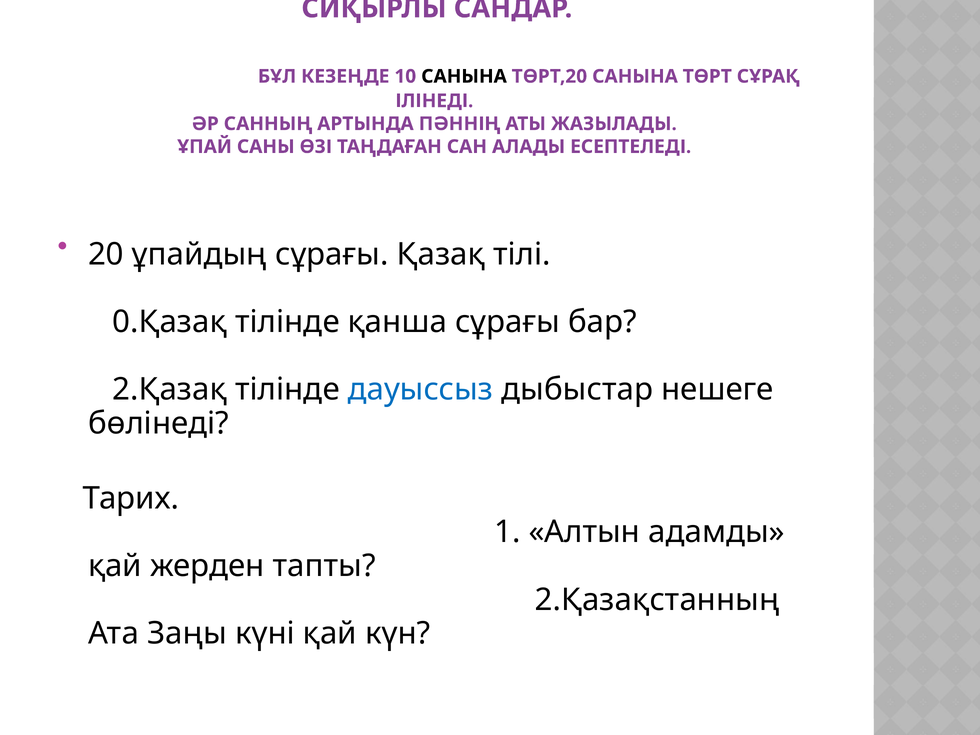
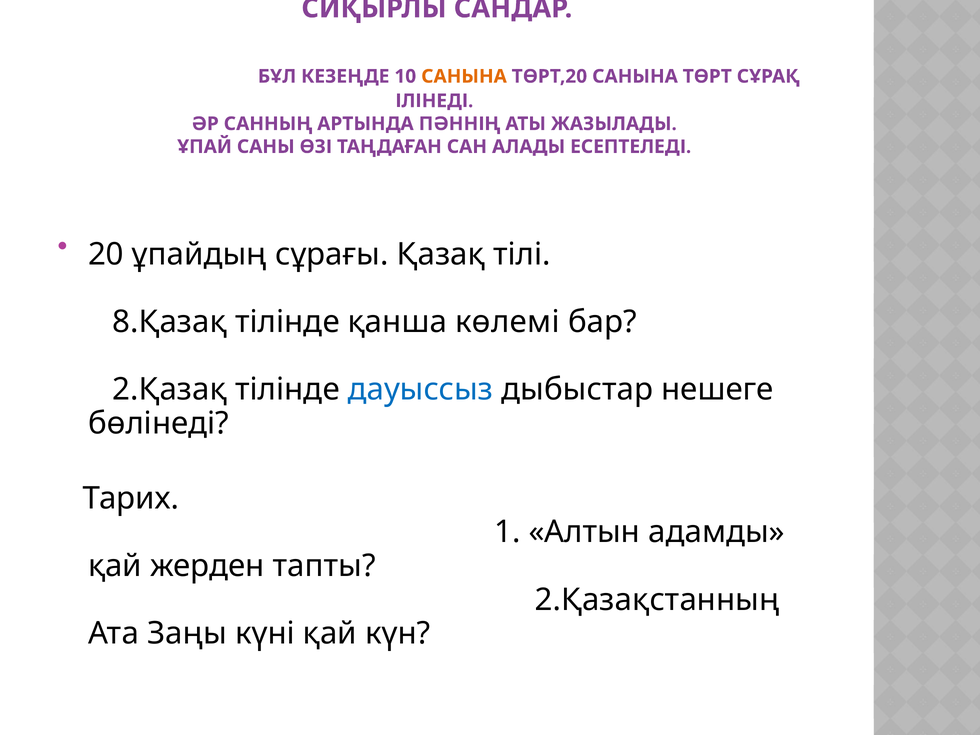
САНЫНА colour: black -> orange (464, 76)
0.Қазақ: 0.Қазақ -> 8.Қазақ (170, 322)
қанша сұрағы: сұрағы -> көлемі (507, 322)
